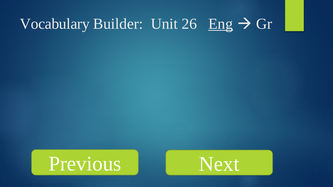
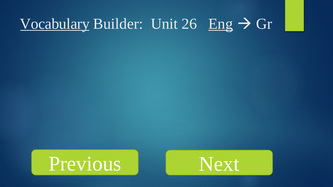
Vocabulary underline: none -> present (55, 24)
